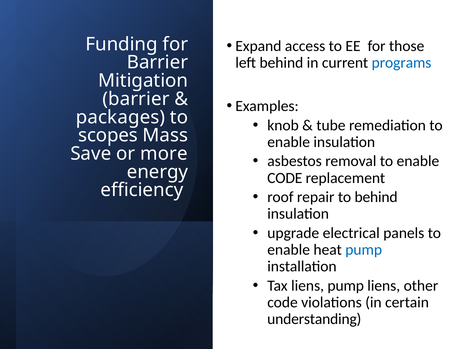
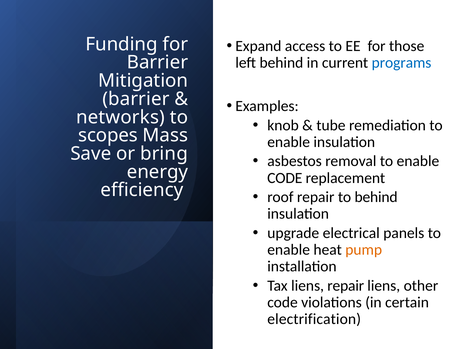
packages: packages -> networks (120, 117)
more: more -> bring (164, 154)
pump colour: blue -> orange (364, 250)
liens pump: pump -> repair (346, 285)
understanding: understanding -> electrification (314, 319)
